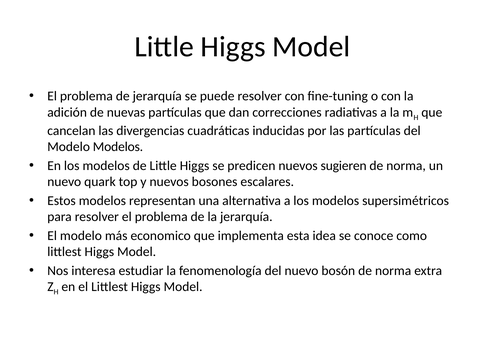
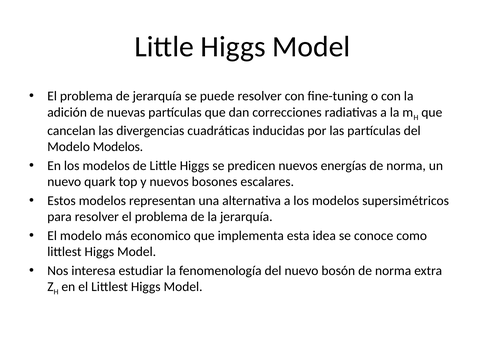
sugieren: sugieren -> energías (344, 166)
